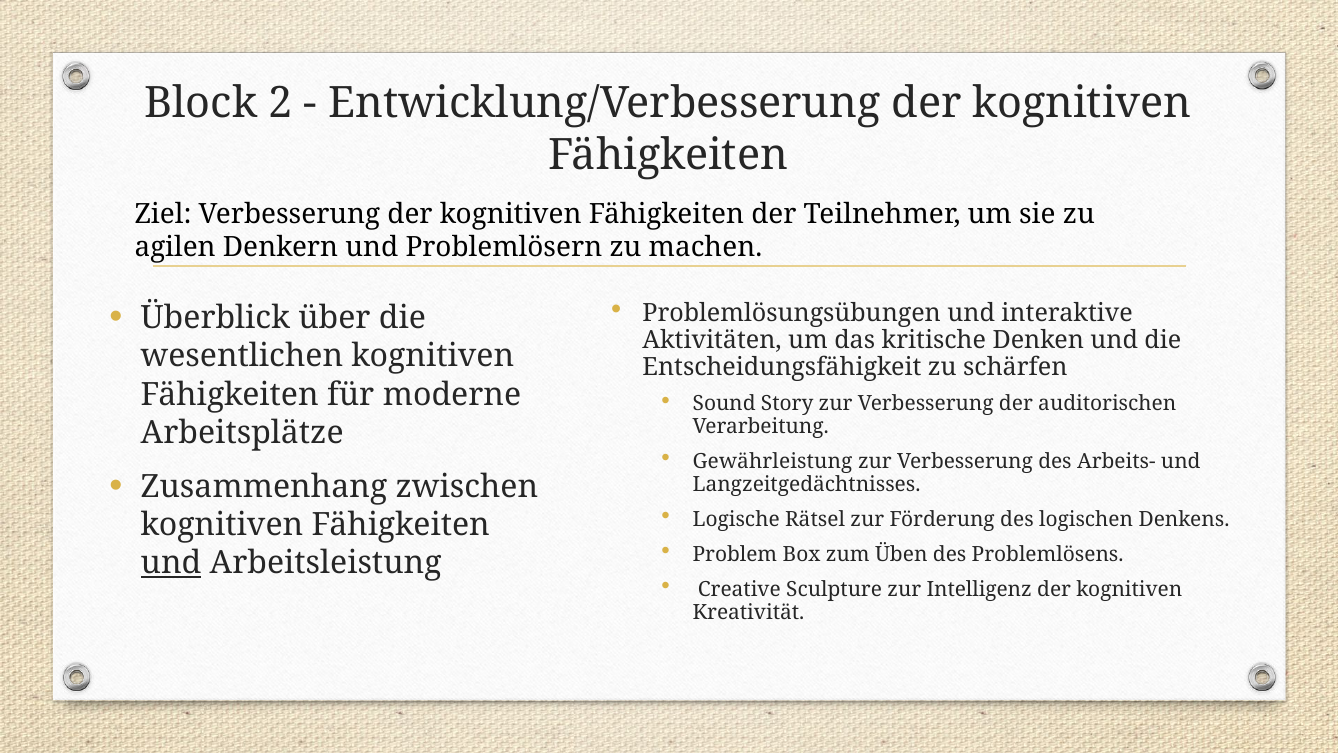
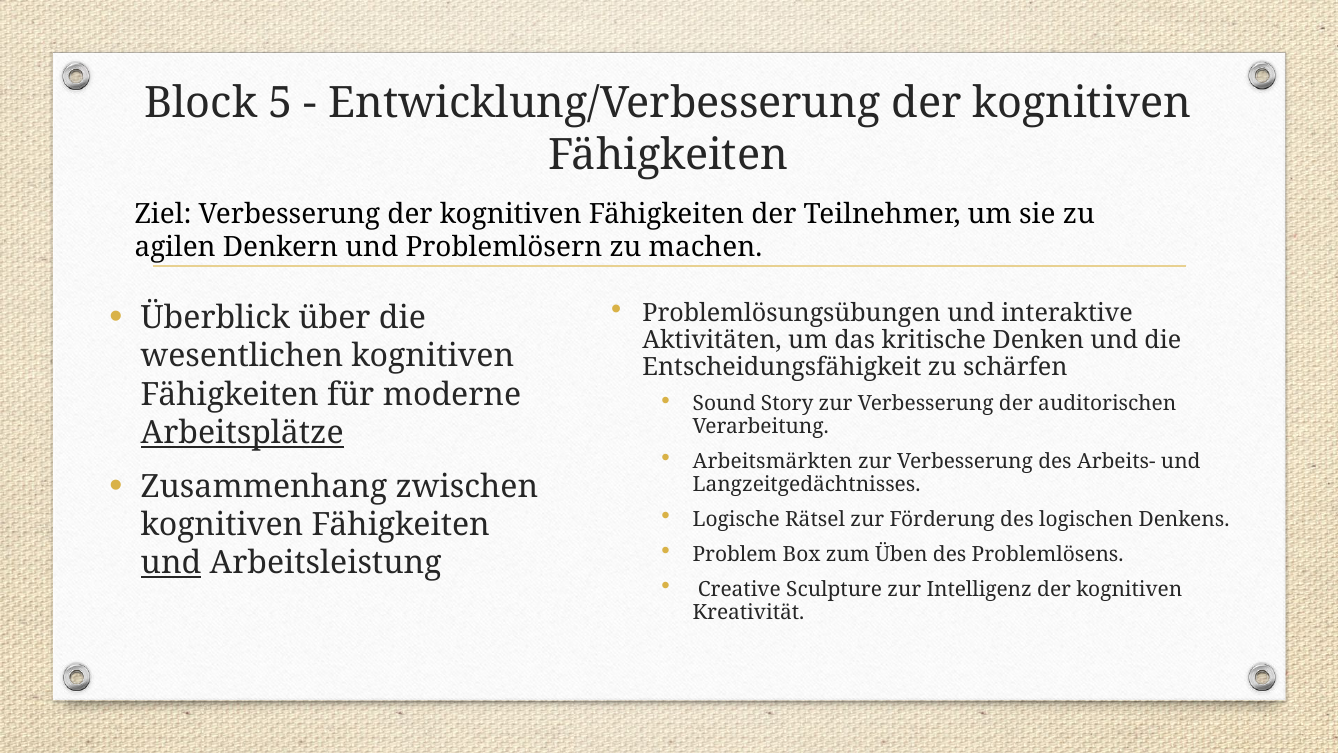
2: 2 -> 5 (281, 103)
Arbeitsplätze underline: none -> present (242, 433)
Gewährleistung: Gewährleistung -> Arbeitsmärkten (773, 461)
